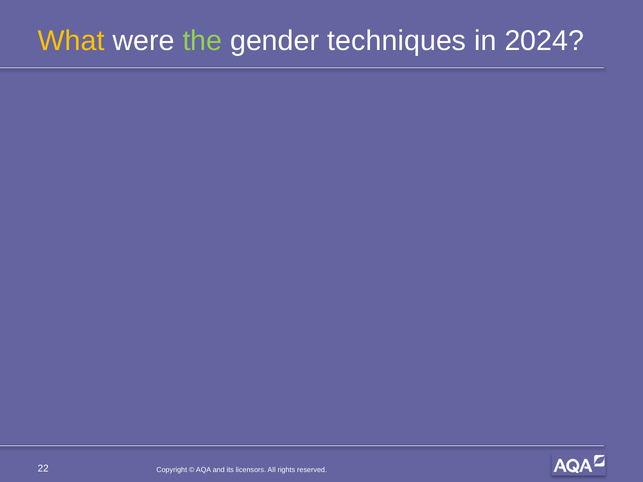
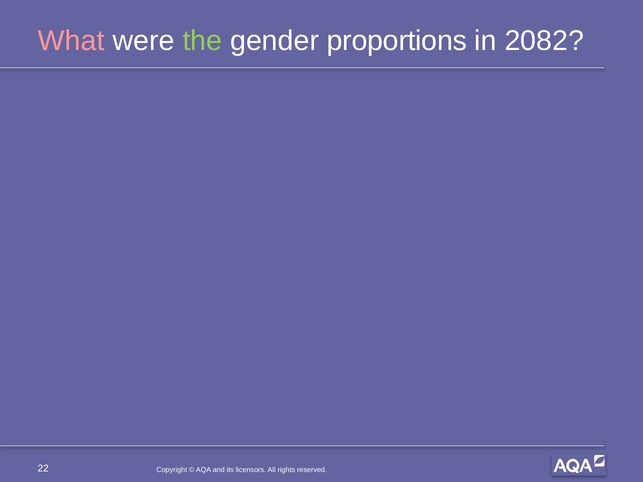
What colour: yellow -> pink (71, 41)
techniques: techniques -> proportions (397, 41)
2024: 2024 -> 2082 (544, 41)
